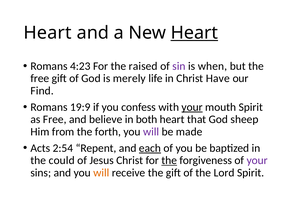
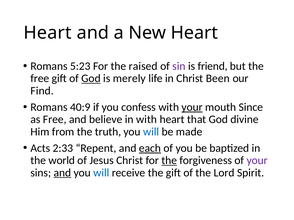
Heart underline: present -> none (194, 33)
4:23: 4:23 -> 5:23 (80, 66)
when: when -> friend (213, 66)
God underline: none -> present (91, 79)
Have: Have -> Been (218, 79)
19:9: 19:9 -> 40:9 (80, 107)
mouth Spirit: Spirit -> Since (251, 107)
in both: both -> with (147, 120)
sheep: sheep -> divine (245, 120)
forth: forth -> truth (108, 132)
will colour: purple -> blue (151, 132)
2:54: 2:54 -> 2:33 (63, 148)
could: could -> world (62, 161)
and underline: none -> present (62, 173)
will colour: orange -> blue (101, 173)
